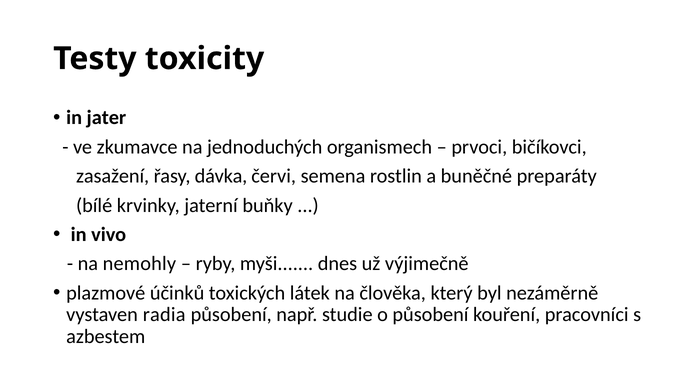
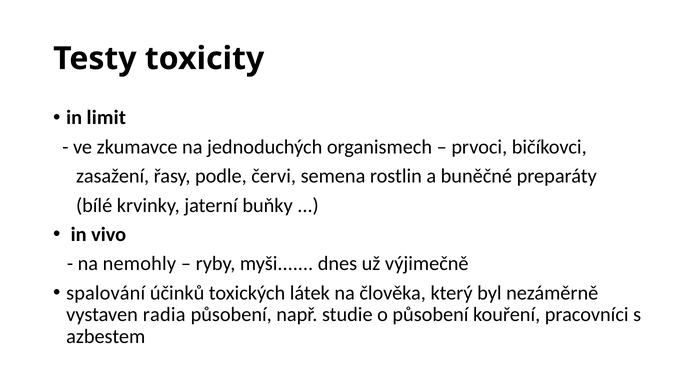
jater: jater -> limit (106, 118)
dávka: dávka -> podle (221, 176)
plazmové: plazmové -> spalování (106, 293)
